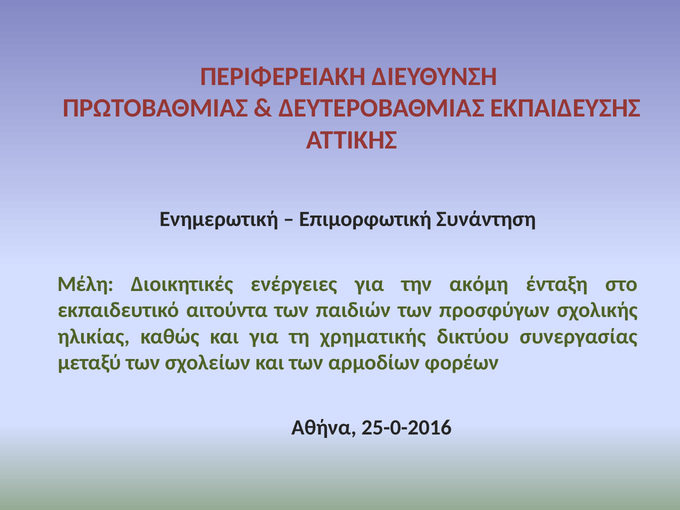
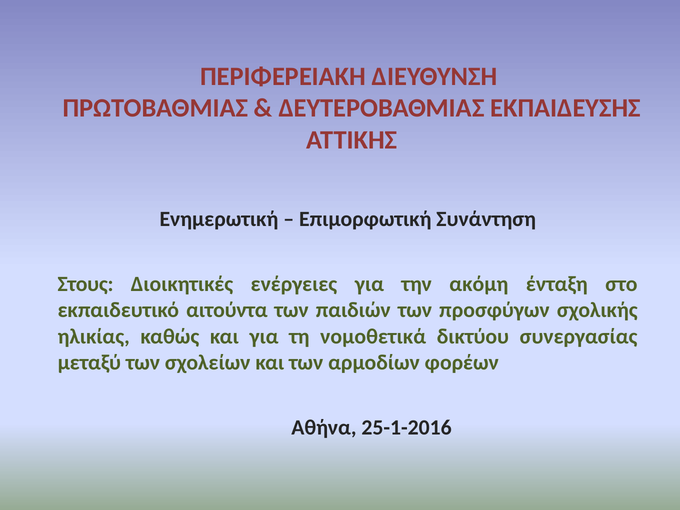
Μέλη: Μέλη -> Στους (86, 284)
χρηματικής: χρηματικής -> νομοθετικά (373, 336)
25-0-2016: 25-0-2016 -> 25-1-2016 (407, 427)
